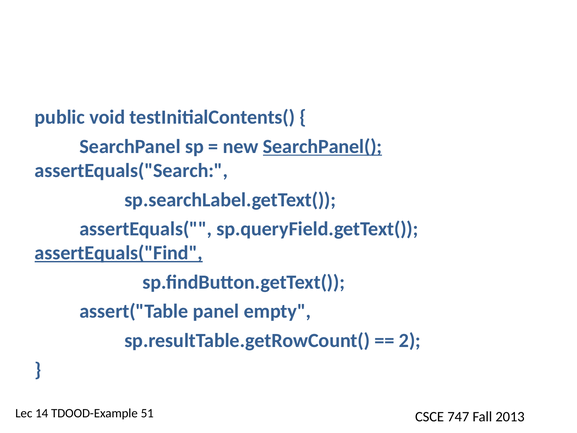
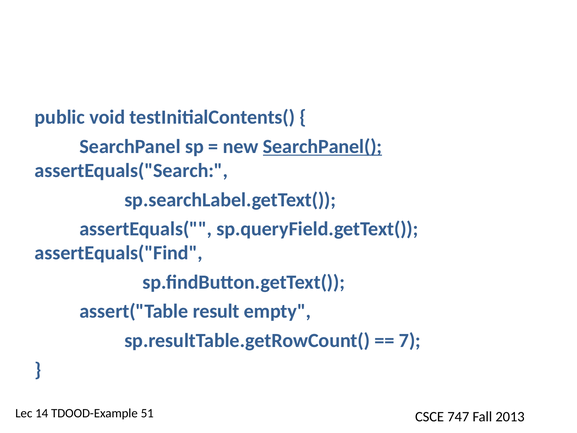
assertEquals("Find underline: present -> none (119, 253)
panel: panel -> result (216, 311)
2: 2 -> 7 (410, 340)
